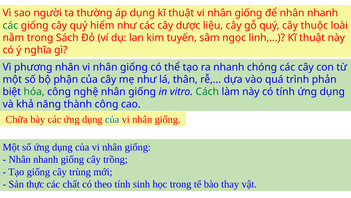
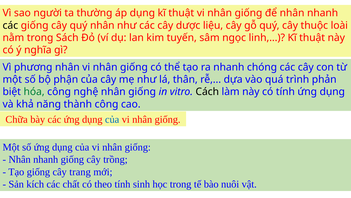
các colour: green -> black (10, 25)
quý hiểm: hiểm -> nhân (102, 25)
Cách colour: green -> black (207, 92)
trùng: trùng -> trang (80, 171)
thực: thực -> kích (35, 184)
thay: thay -> nuôi (230, 184)
